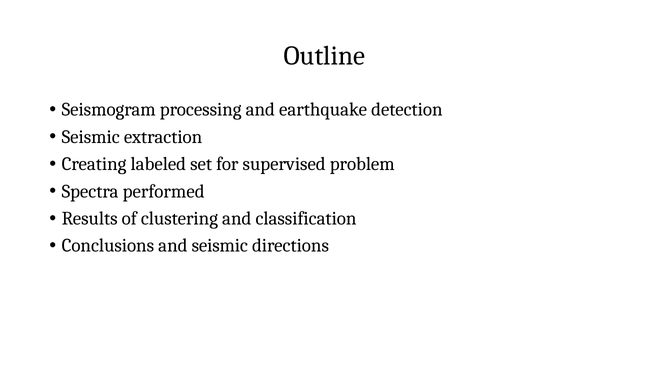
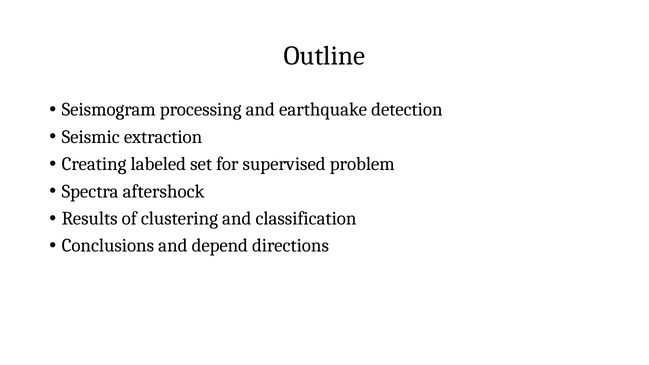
performed: performed -> aftershock (164, 191)
and seismic: seismic -> depend (220, 246)
